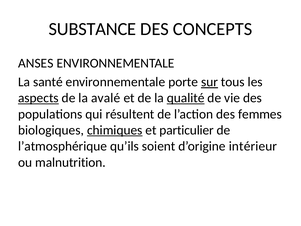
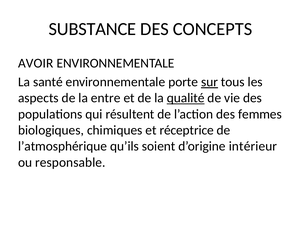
ANSES: ANSES -> AVOIR (36, 63)
aspects underline: present -> none (38, 98)
avalé: avalé -> entre (106, 98)
chimiques underline: present -> none (115, 130)
particulier: particulier -> réceptrice (187, 130)
malnutrition: malnutrition -> responsable (70, 162)
